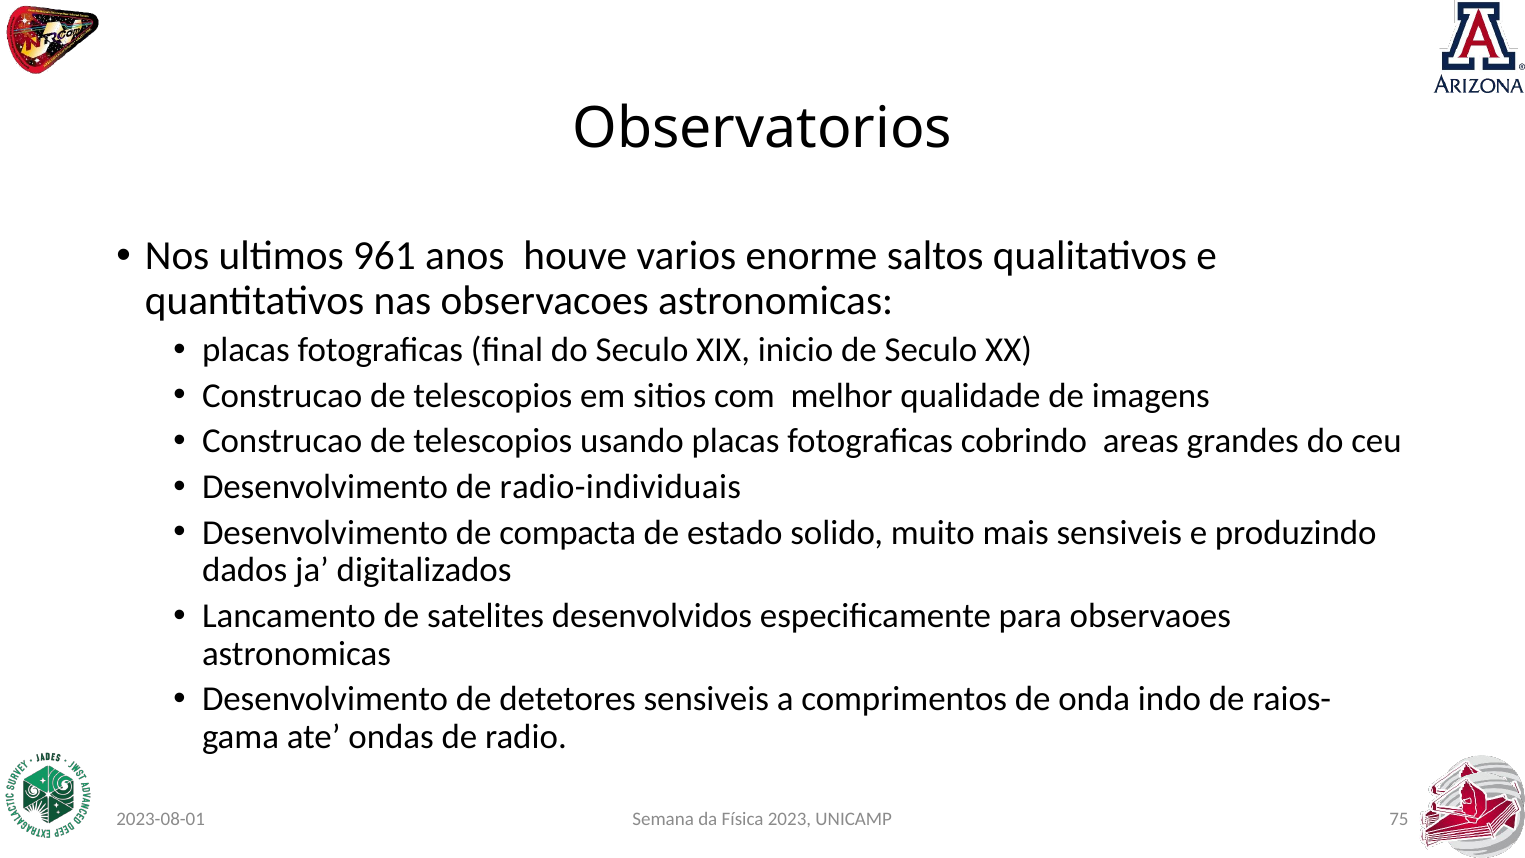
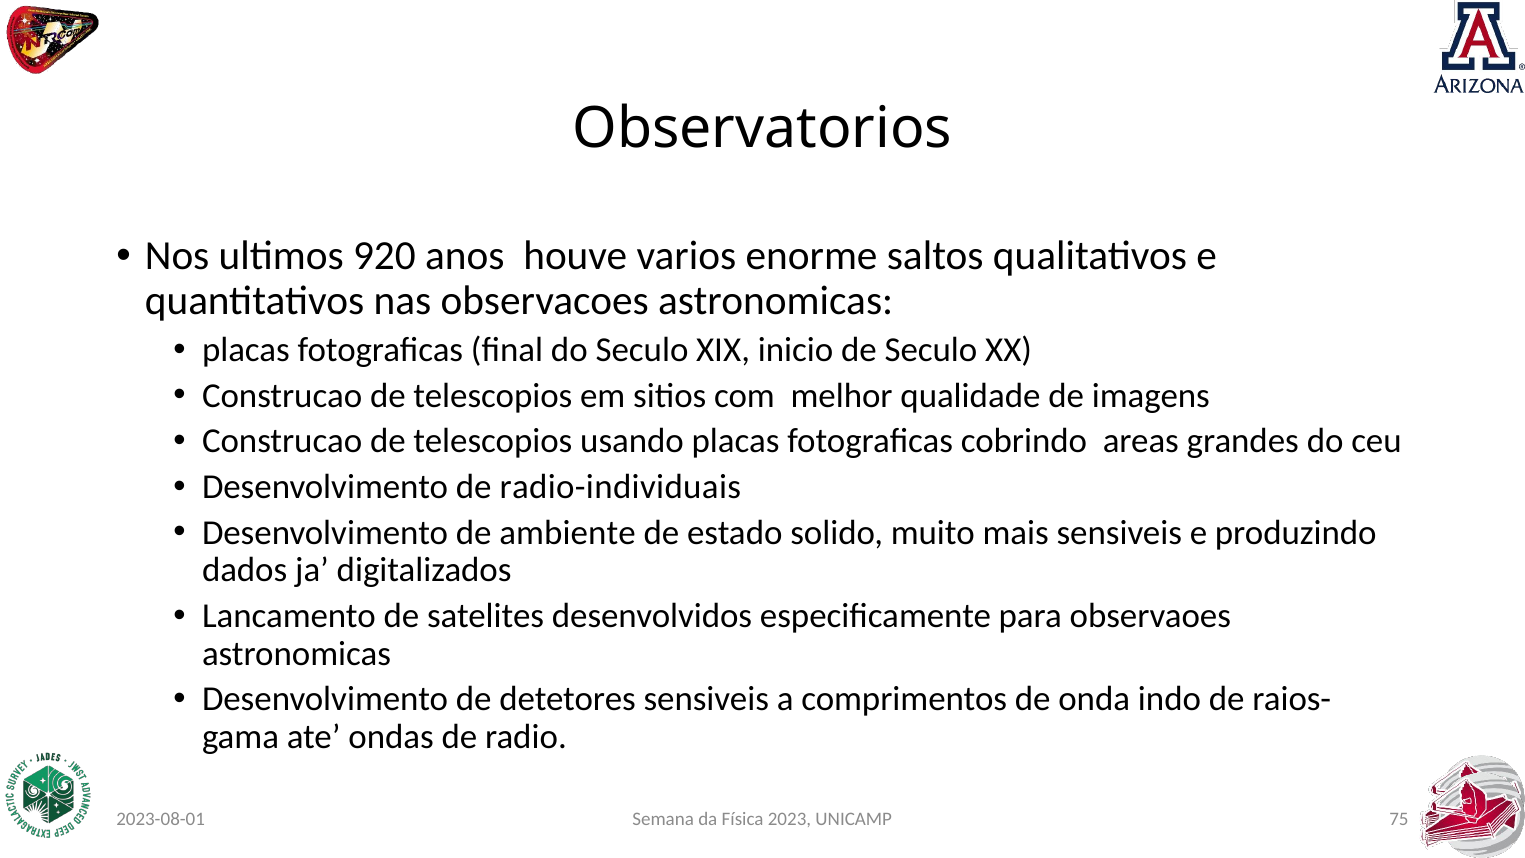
961: 961 -> 920 (384, 256)
compacta: compacta -> ambiente (568, 532)
